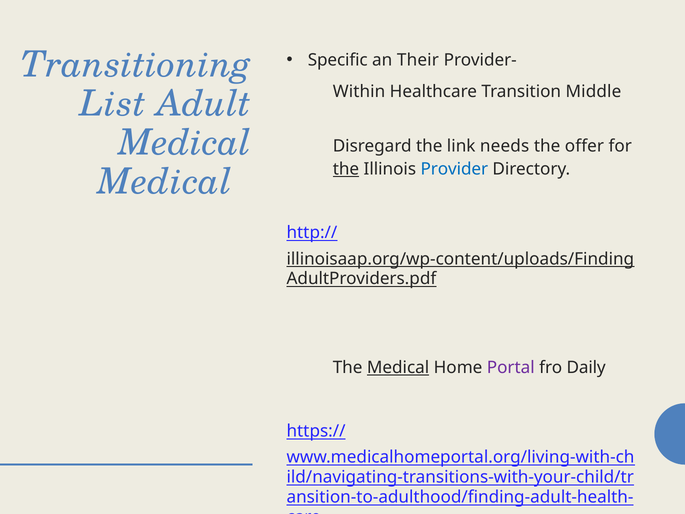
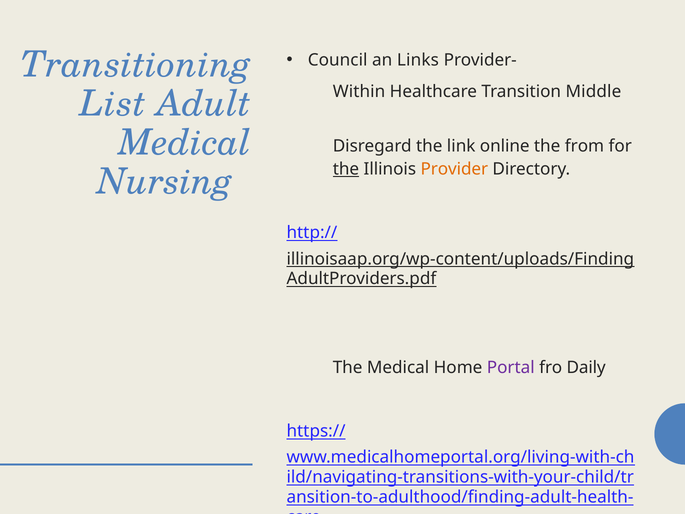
Specific: Specific -> Council (338, 60)
Their: Their -> Links (418, 60)
needs: needs -> online (505, 146)
offer: offer -> from (584, 146)
Provider colour: blue -> orange (454, 169)
Medical: Medical -> Nursing (165, 182)
Medical underline: present -> none (398, 368)
